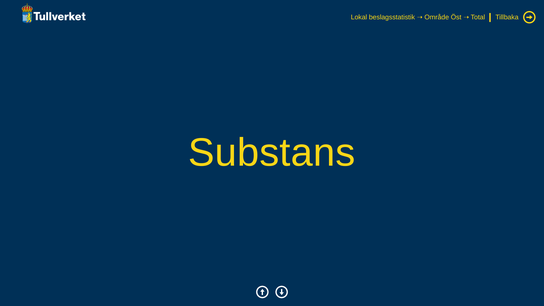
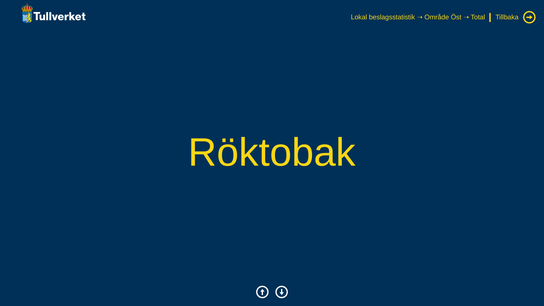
Substans: Substans -> Röktobak (272, 153)
